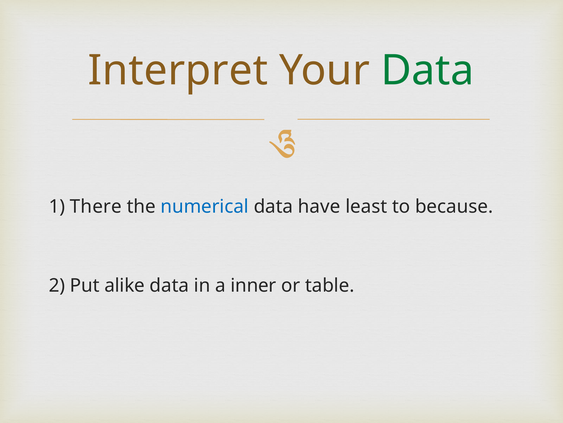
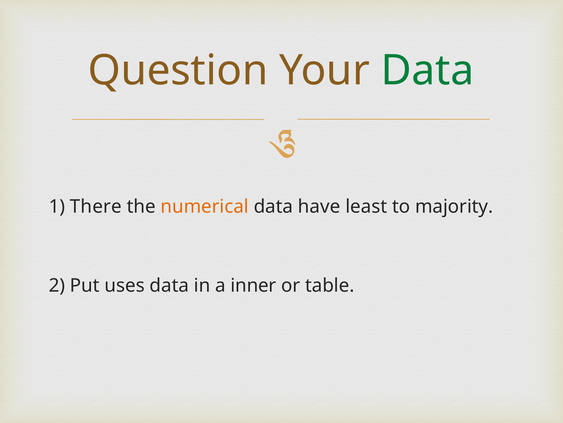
Interpret: Interpret -> Question (178, 70)
numerical colour: blue -> orange (205, 206)
because: because -> majority (454, 206)
alike: alike -> uses (125, 285)
